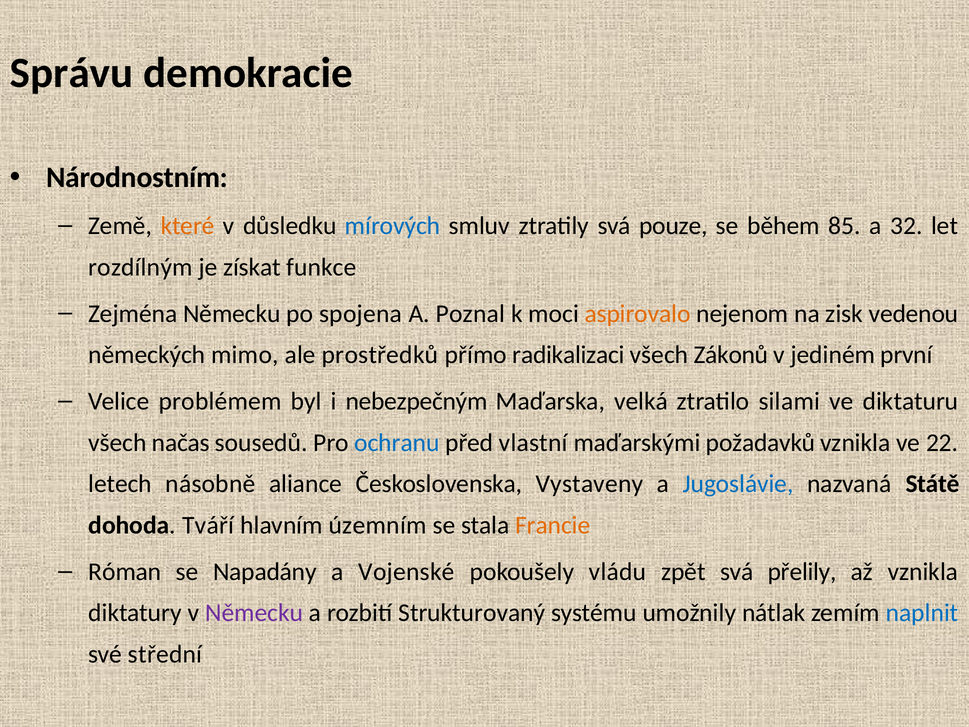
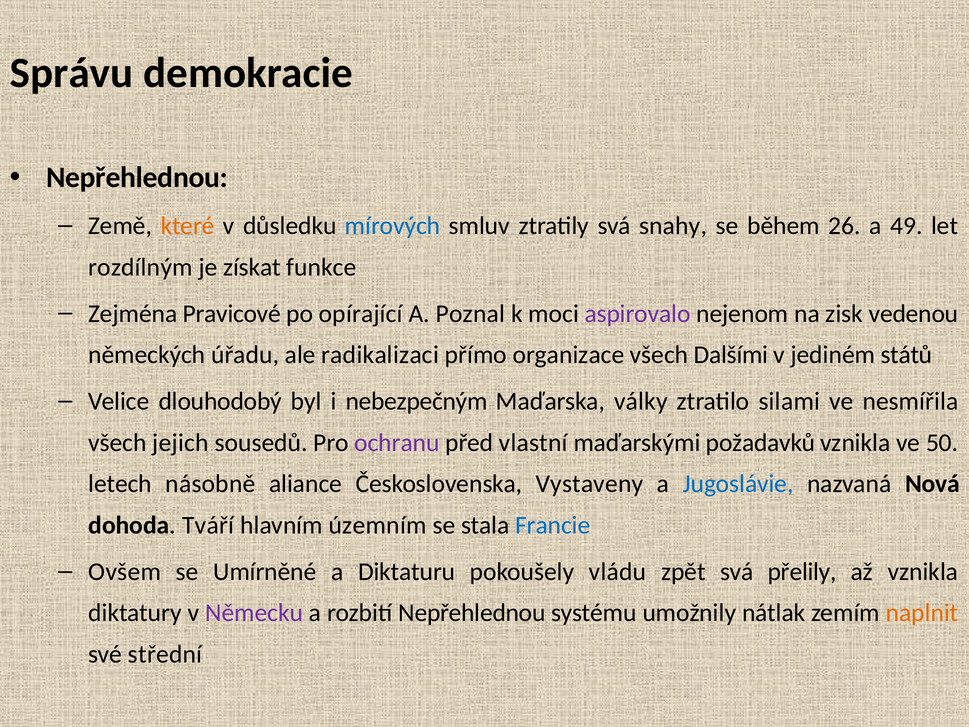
Národnostním: Národnostním -> Nepřehlednou (137, 178)
pouze: pouze -> snahy (673, 226)
85: 85 -> 26 (845, 226)
32: 32 -> 49 (906, 226)
Zejména Německu: Německu -> Pravicové (232, 313)
spojena: spojena -> opírající (361, 313)
aspirovalo colour: orange -> purple (638, 313)
mimo: mimo -> úřadu (245, 355)
prostředků: prostředků -> radikalizaci (380, 355)
radikalizaci: radikalizaci -> organizace (568, 355)
Zákonů: Zákonů -> Dalšími (731, 355)
první: první -> států (906, 355)
problémem: problémem -> dlouhodobý (220, 401)
velká: velká -> války (641, 401)
diktaturu: diktaturu -> nesmířila (911, 401)
načas: načas -> jejich (181, 442)
ochranu colour: blue -> purple (397, 442)
22: 22 -> 50 (942, 442)
Státě: Státě -> Nová (933, 484)
Francie colour: orange -> blue (553, 525)
Róman: Róman -> Ovšem (125, 571)
Napadány: Napadány -> Umírněné (265, 571)
Vojenské: Vojenské -> Diktaturu (407, 571)
rozbití Strukturovaný: Strukturovaný -> Nepřehlednou (472, 613)
naplnit colour: blue -> orange (922, 613)
